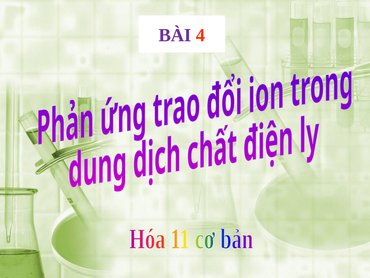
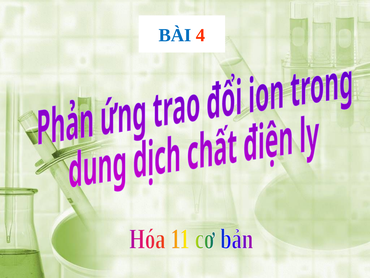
BÀI colour: purple -> blue (175, 35)
